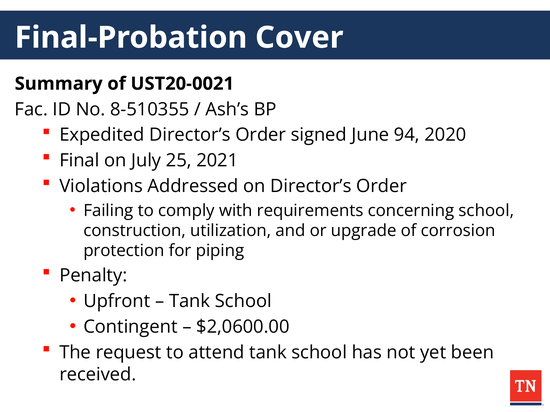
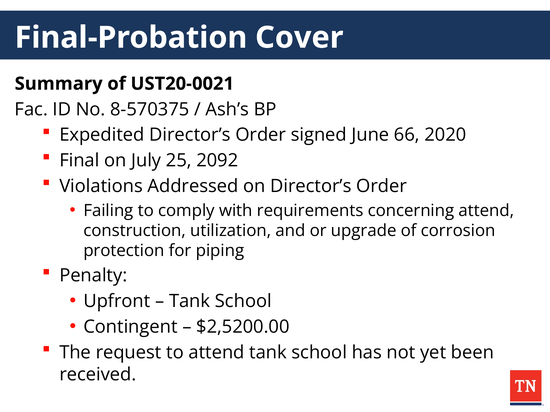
8-510355: 8-510355 -> 8-570375 (150, 109)
94: 94 -> 66 (407, 135)
2021: 2021 -> 2092 (217, 161)
concerning school: school -> attend (486, 211)
$2,0600.00: $2,0600.00 -> $2,5200.00 (243, 327)
